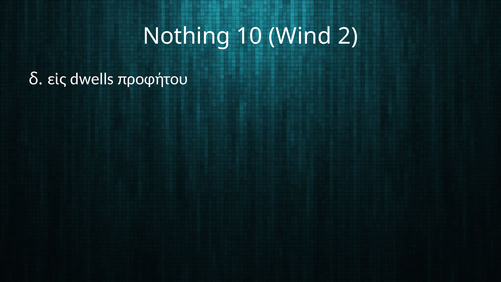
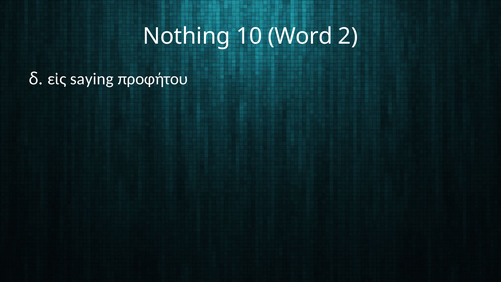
Wind: Wind -> Word (300, 36)
dwells: dwells -> saying (92, 79)
